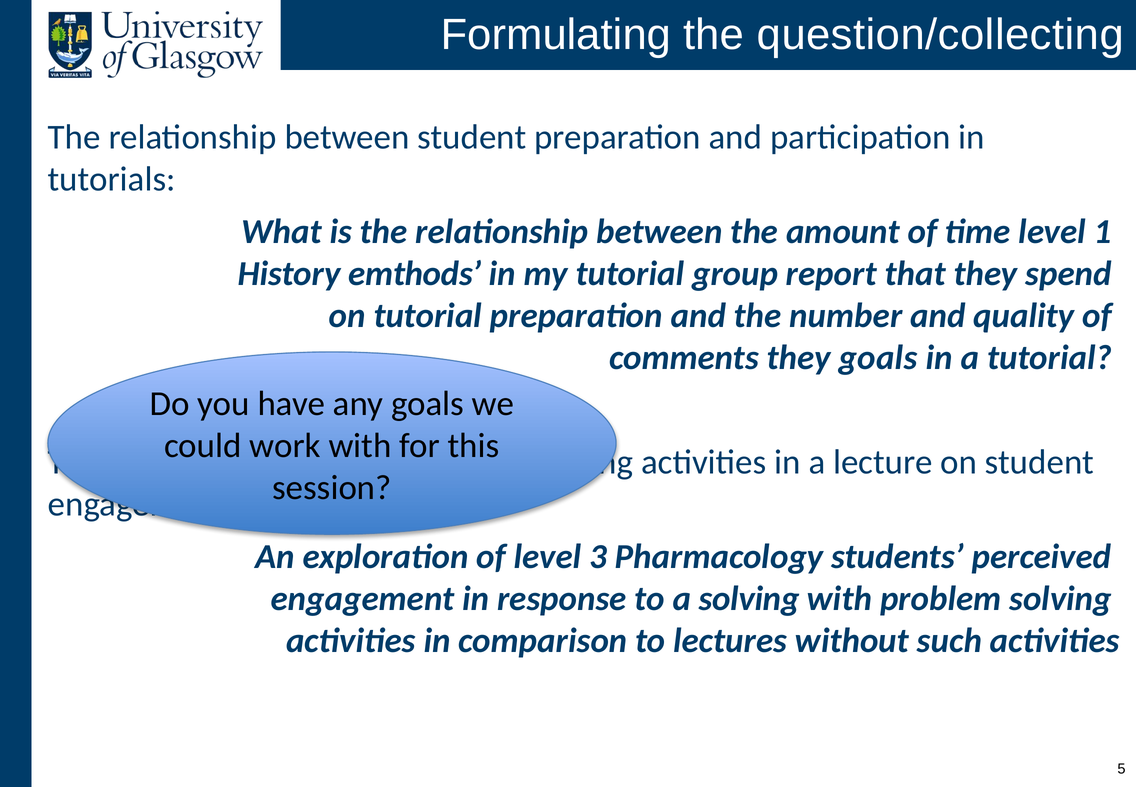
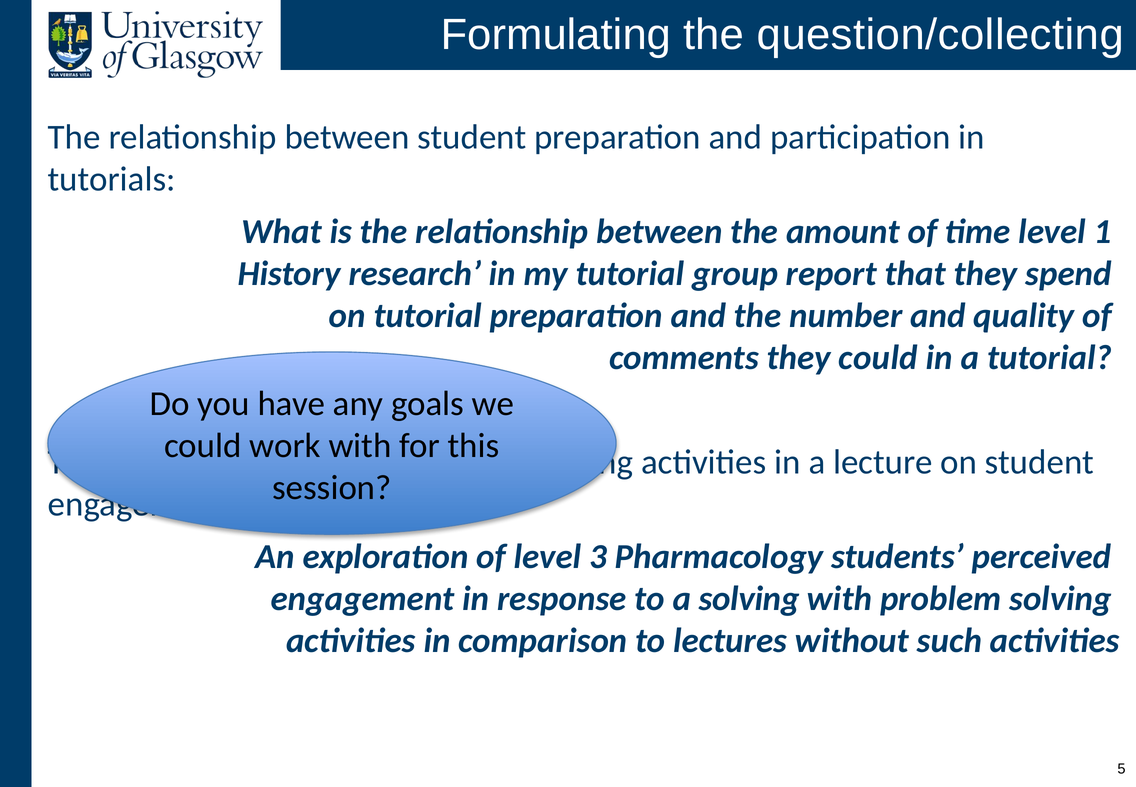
emthods: emthods -> research (415, 273)
they goals: goals -> could (878, 357)
